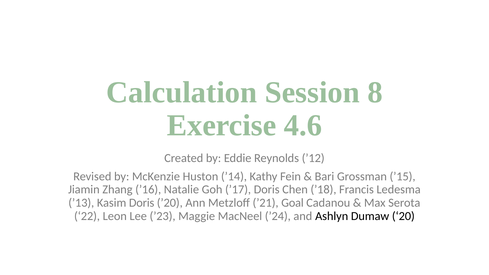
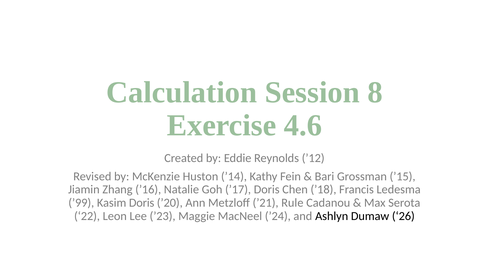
’13: ’13 -> ’99 (81, 203)
Goal: Goal -> Rule (292, 203)
20: 20 -> 26 (403, 216)
